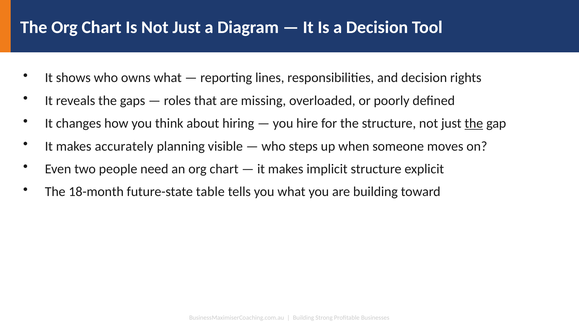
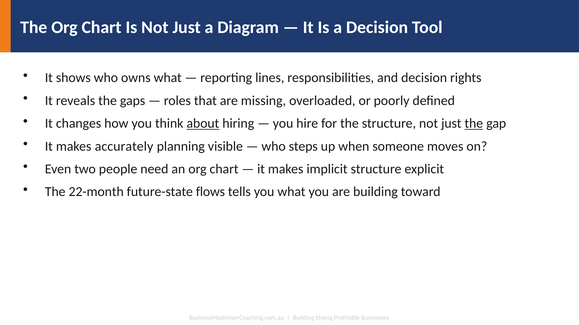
about underline: none -> present (203, 124)
18-month: 18-month -> 22-month (96, 192)
table: table -> flows (210, 192)
